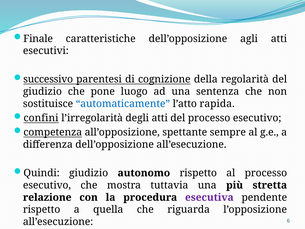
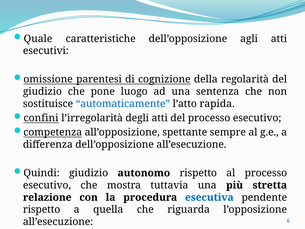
Finale: Finale -> Quale (38, 39)
successivo: successivo -> omissione (48, 79)
esecutiva colour: purple -> blue (209, 197)
